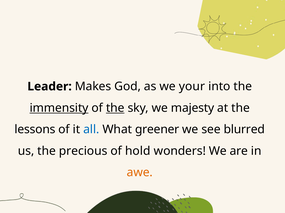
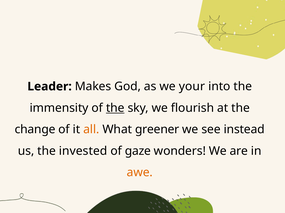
immensity underline: present -> none (59, 108)
majesty: majesty -> flourish (193, 108)
lessons: lessons -> change (35, 130)
all colour: blue -> orange (91, 130)
blurred: blurred -> instead (244, 130)
precious: precious -> invested (83, 151)
hold: hold -> gaze (138, 151)
